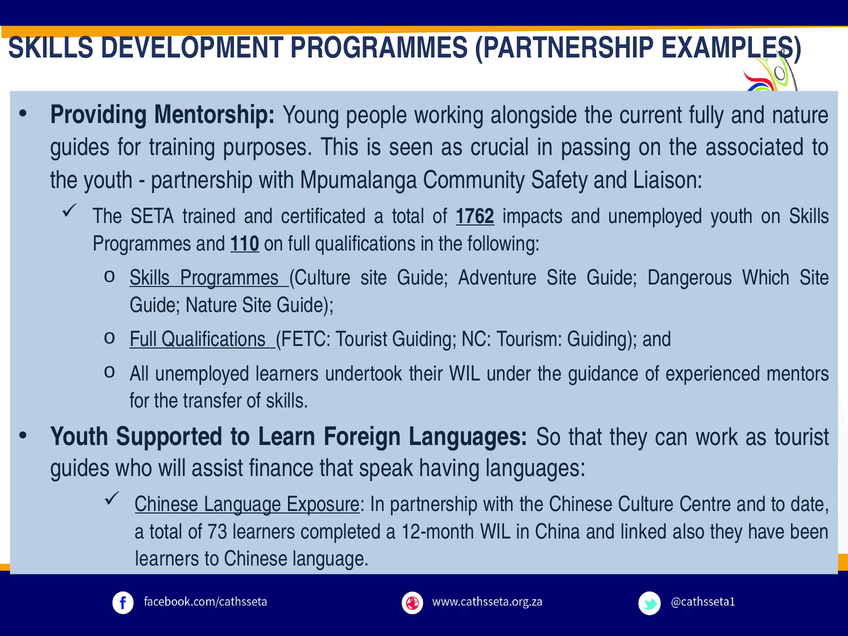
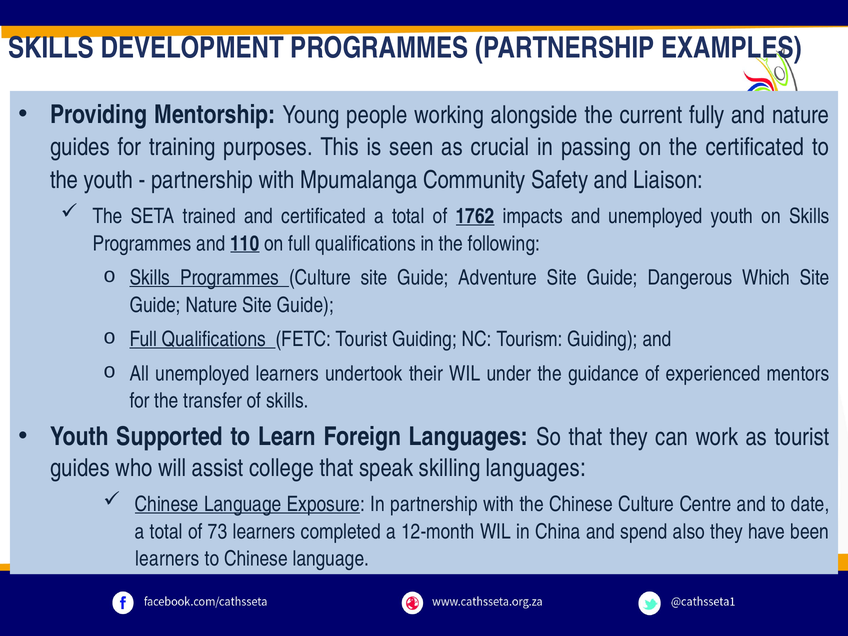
the associated: associated -> certificated (755, 147)
finance: finance -> college (282, 468)
having: having -> skilling (450, 468)
linked: linked -> spend (644, 532)
